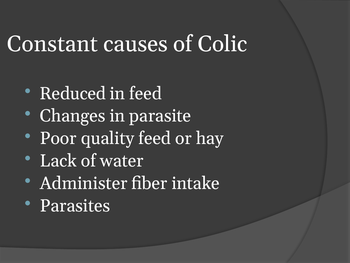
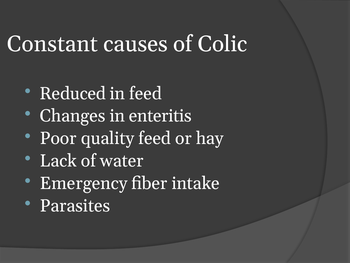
parasite: parasite -> enteritis (160, 116)
Administer: Administer -> Emergency (84, 183)
